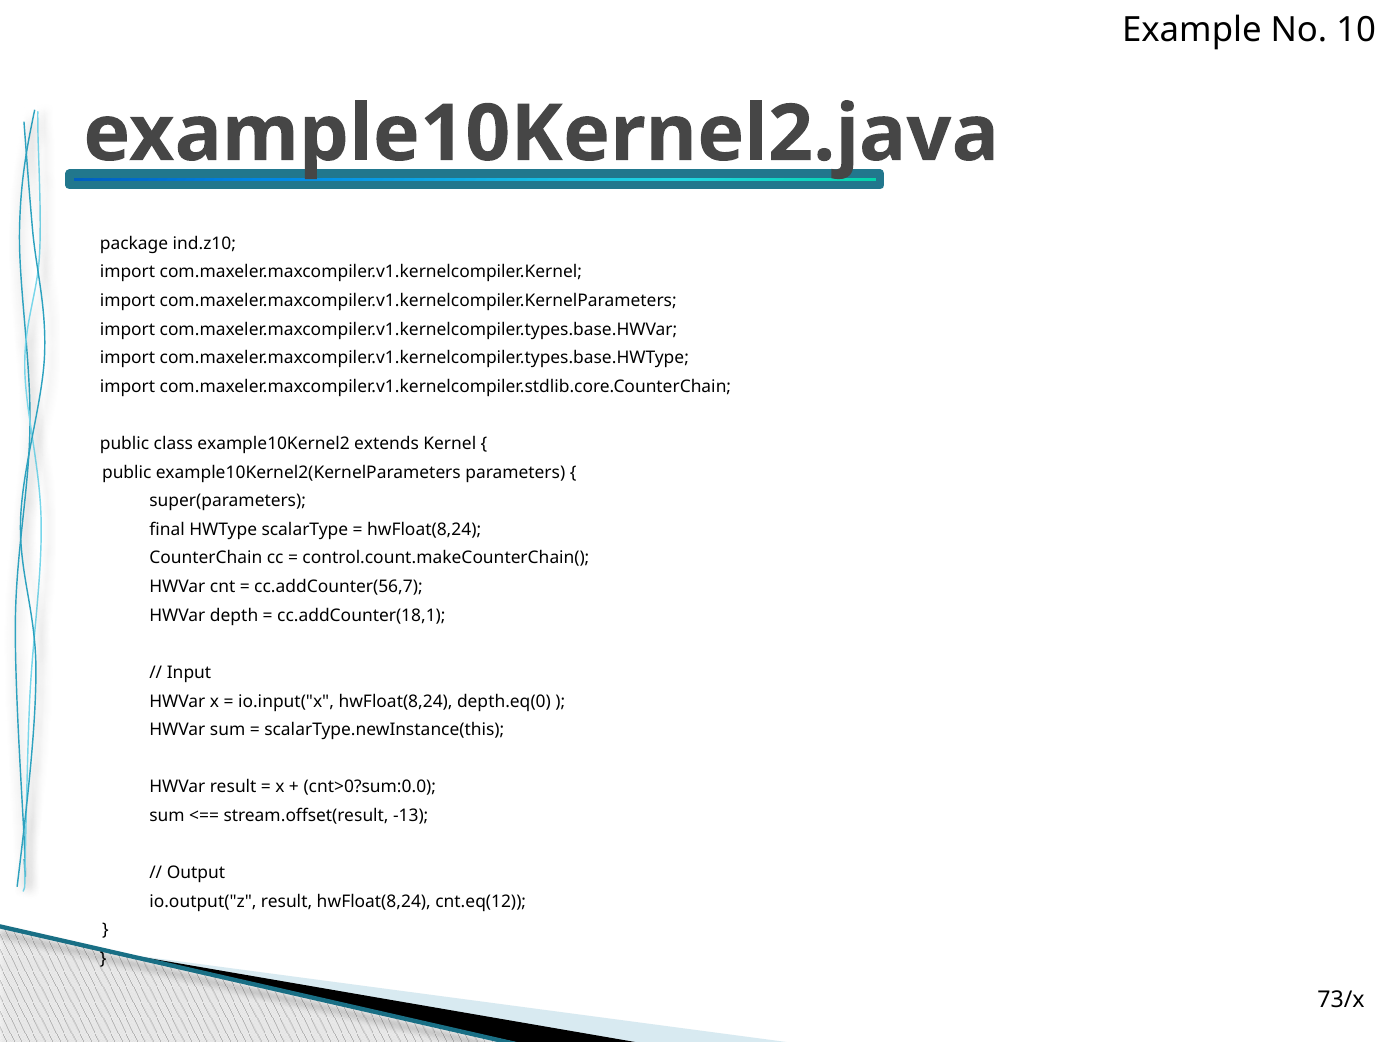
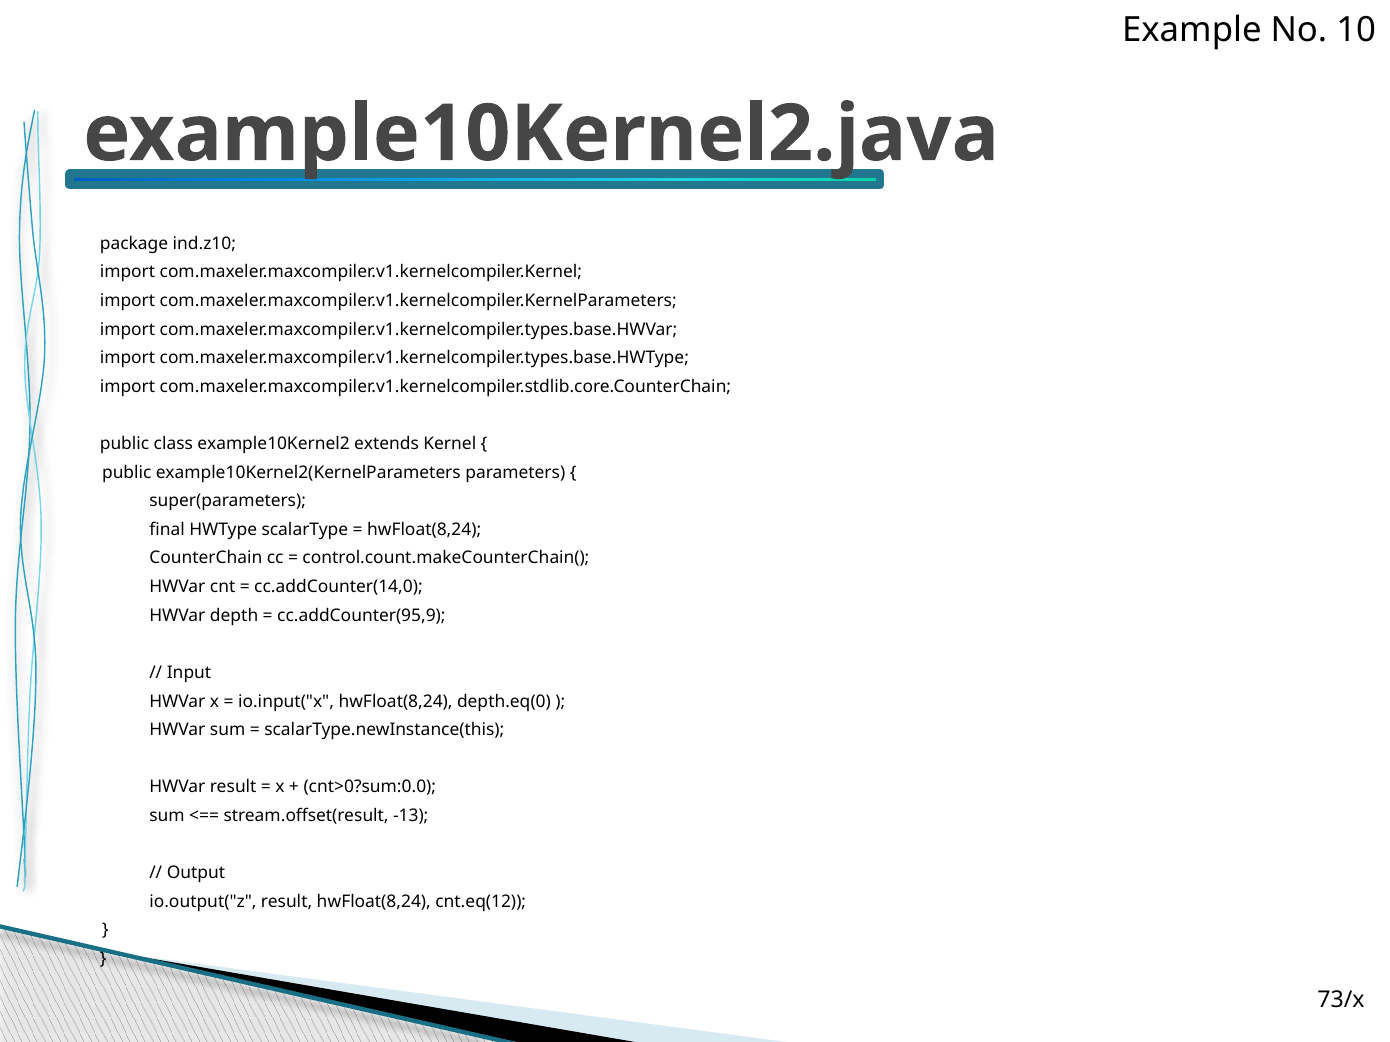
cc.addCounter(56,7: cc.addCounter(56,7 -> cc.addCounter(14,0 (338, 587)
cc.addCounter(18,1: cc.addCounter(18,1 -> cc.addCounter(95,9 (361, 616)
